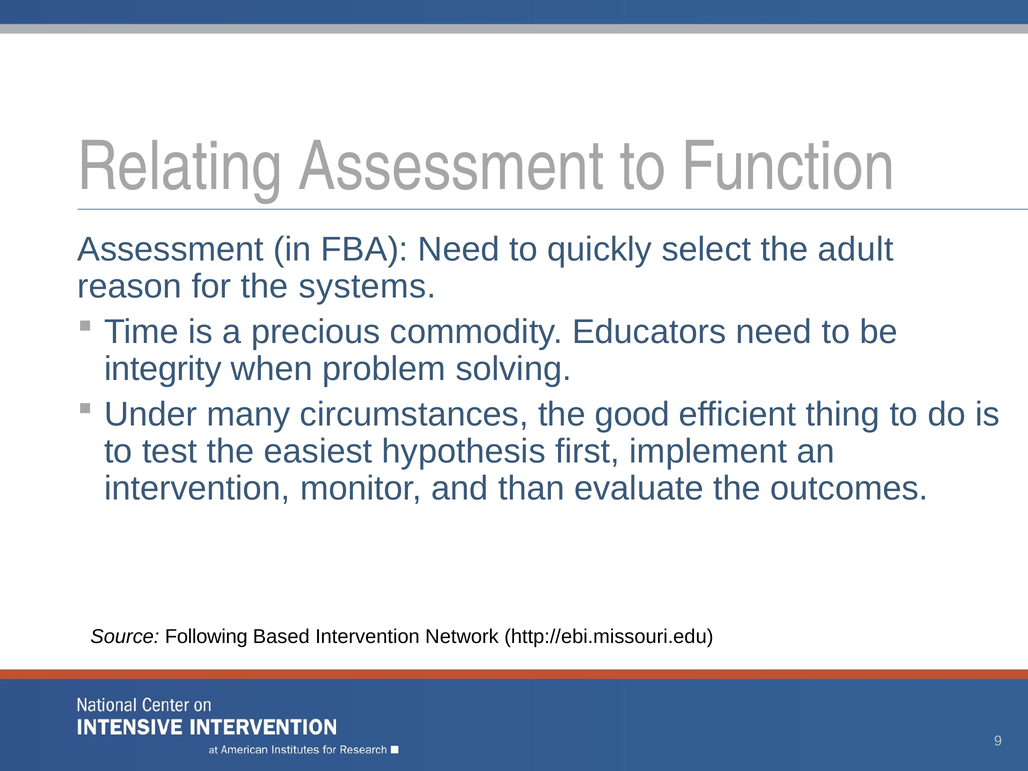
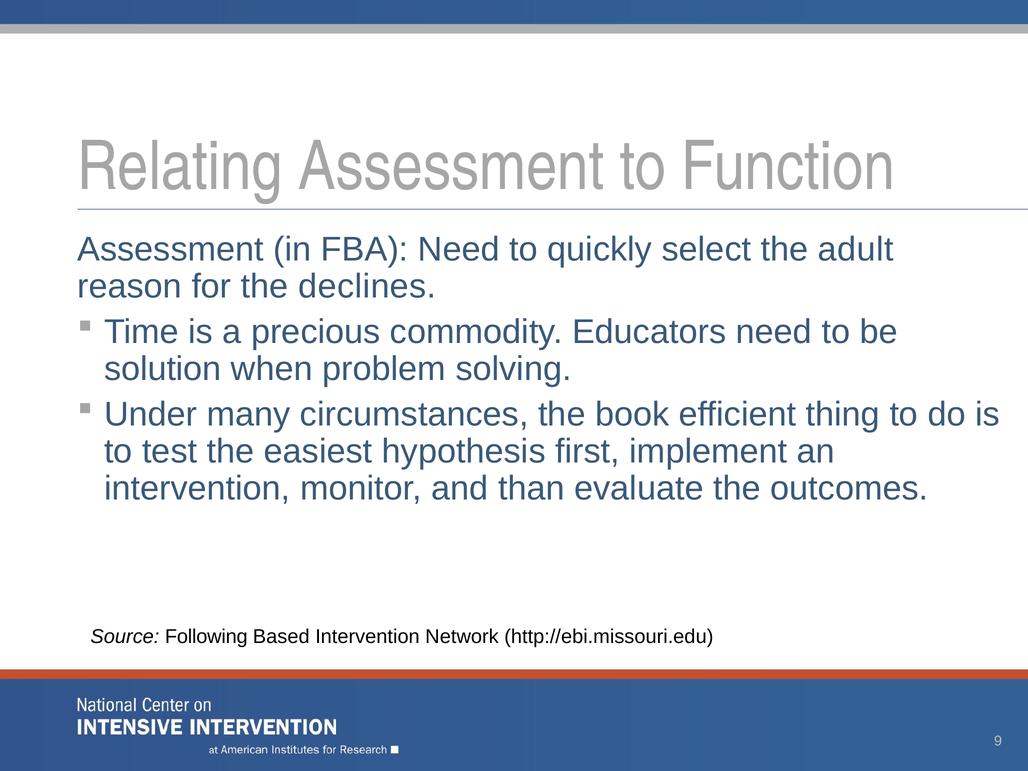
systems: systems -> declines (367, 286)
integrity: integrity -> solution (163, 369)
good: good -> book (632, 415)
